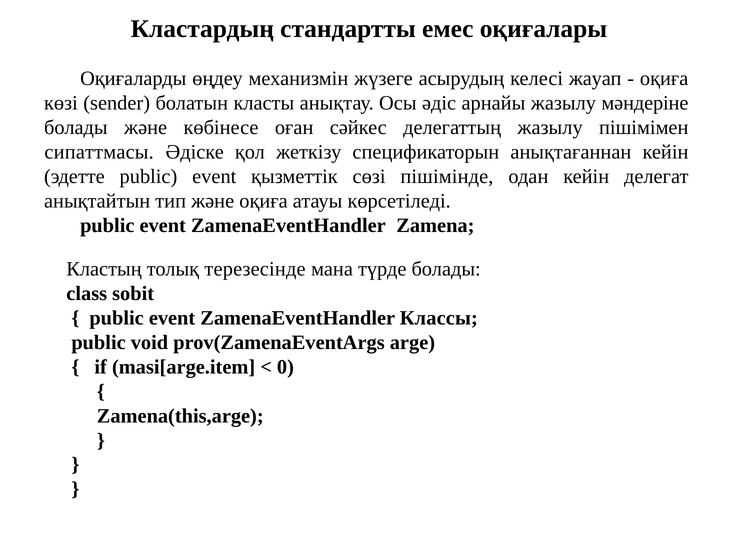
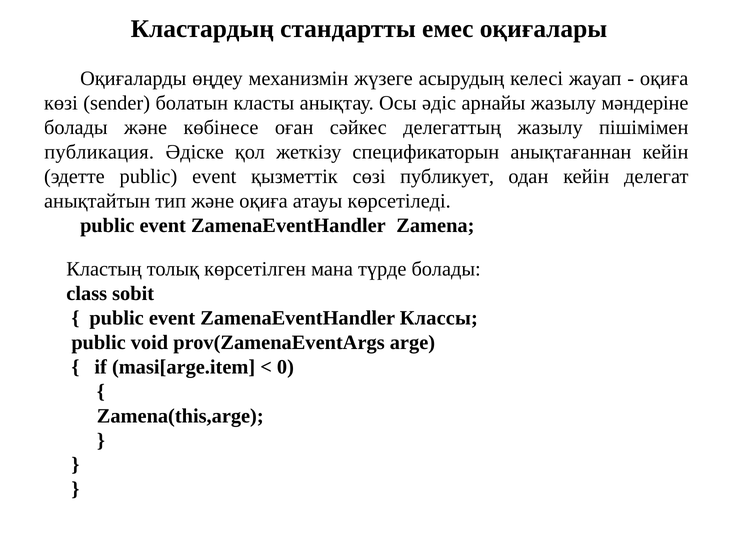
сипаттмасы: сипаттмасы -> публикация (99, 152)
пішімінде: пішімінде -> публикует (447, 176)
терезесінде: терезесінде -> көрсетілген (255, 269)
